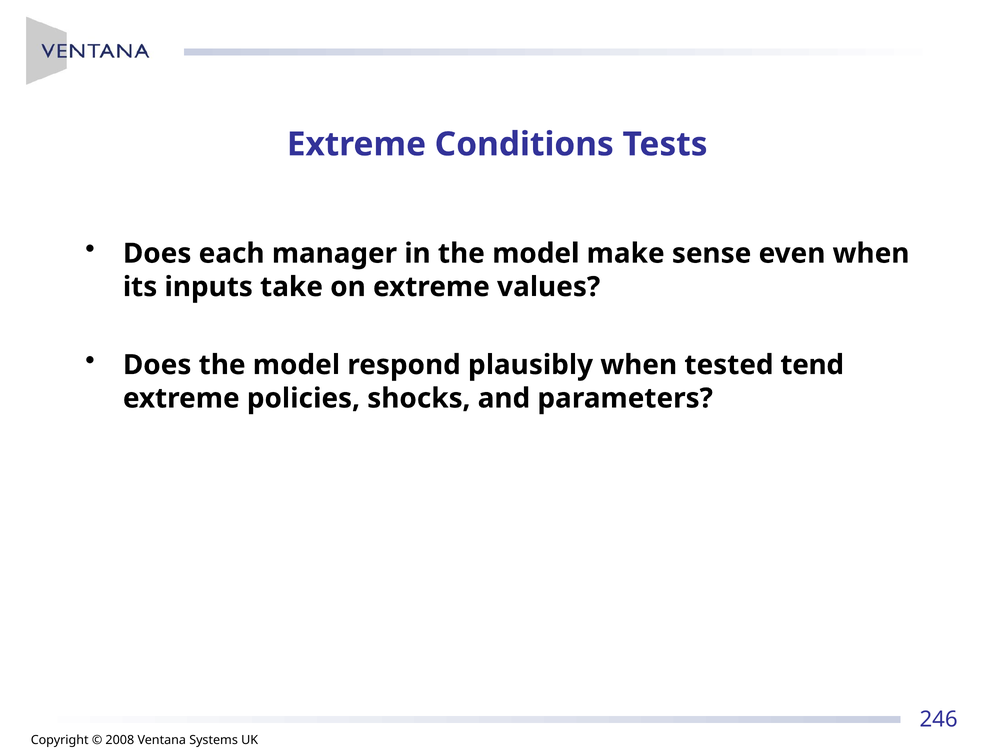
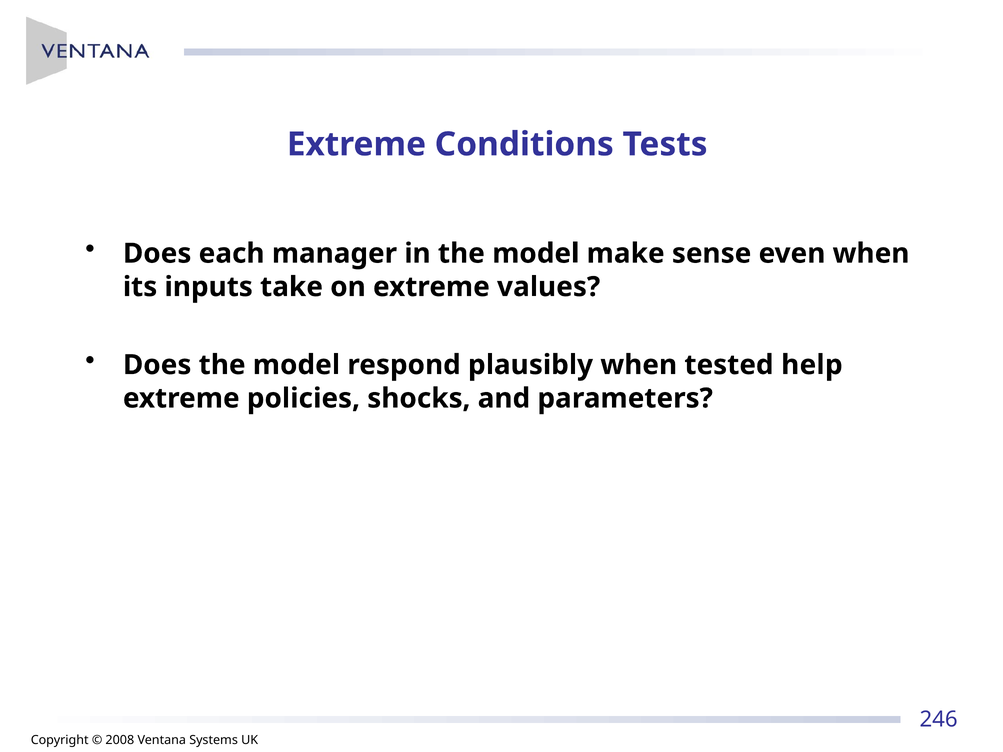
tend: tend -> help (812, 365)
